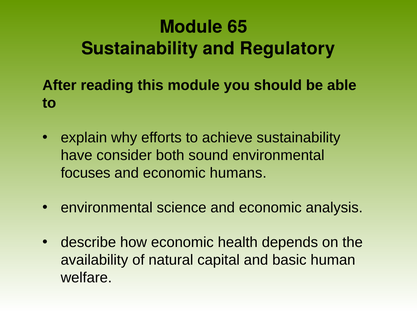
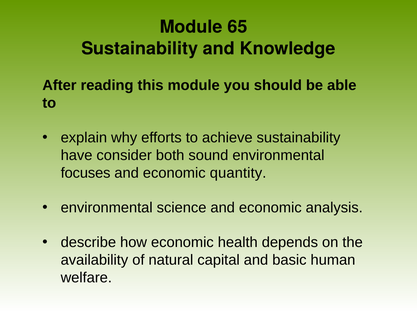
Regulatory: Regulatory -> Knowledge (288, 48)
humans: humans -> quantity (238, 173)
